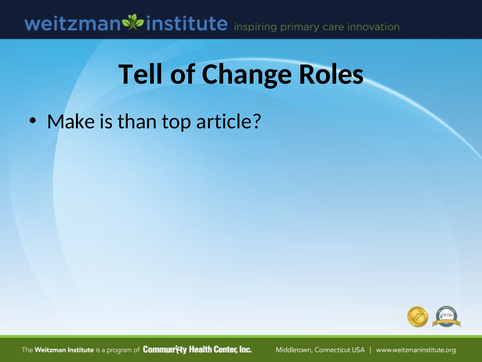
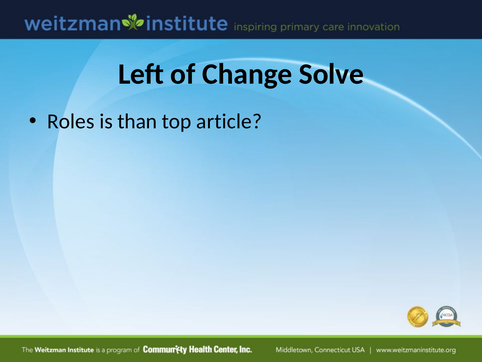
Tell: Tell -> Left (141, 74)
Roles: Roles -> Solve (331, 74)
Make: Make -> Roles (71, 121)
